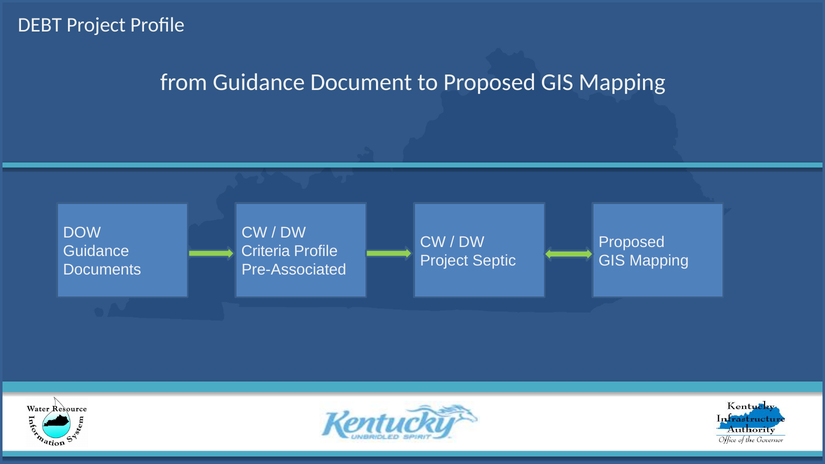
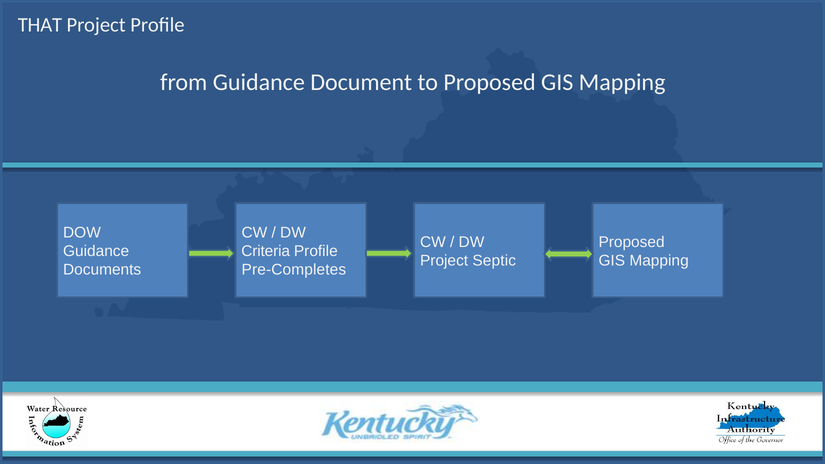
DEBT: DEBT -> THAT (40, 25)
Pre-Associated: Pre-Associated -> Pre-Completes (294, 270)
